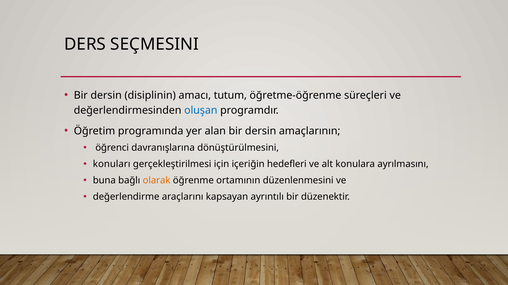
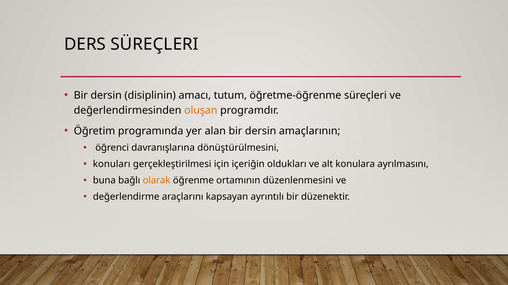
DERS SEÇMESINI: SEÇMESINI -> SÜREÇLERI (155, 44)
oluşan colour: blue -> orange (201, 111)
hedefleri: hedefleri -> oldukları (287, 165)
